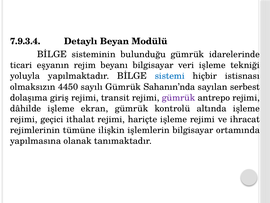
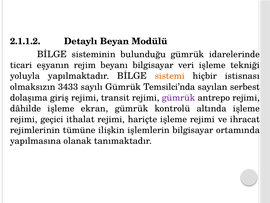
7.9.3.4: 7.9.3.4 -> 2.1.1.2 (25, 41)
sistemi colour: blue -> orange (170, 76)
4450: 4450 -> 3433 (68, 87)
Sahanın’nda: Sahanın’nda -> Temsilci’nda (169, 87)
